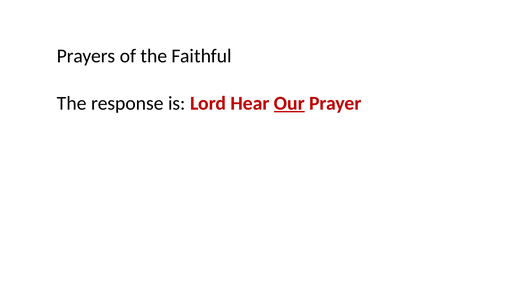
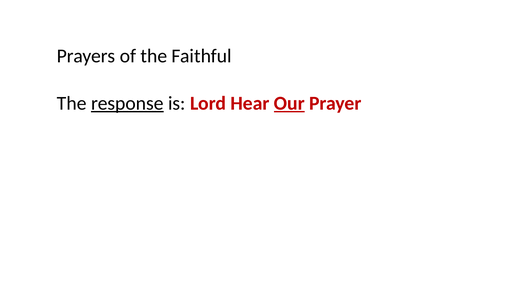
response underline: none -> present (127, 103)
